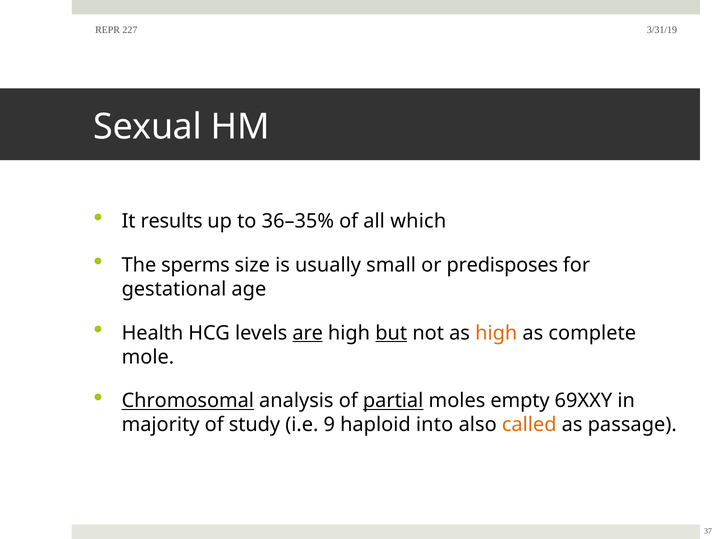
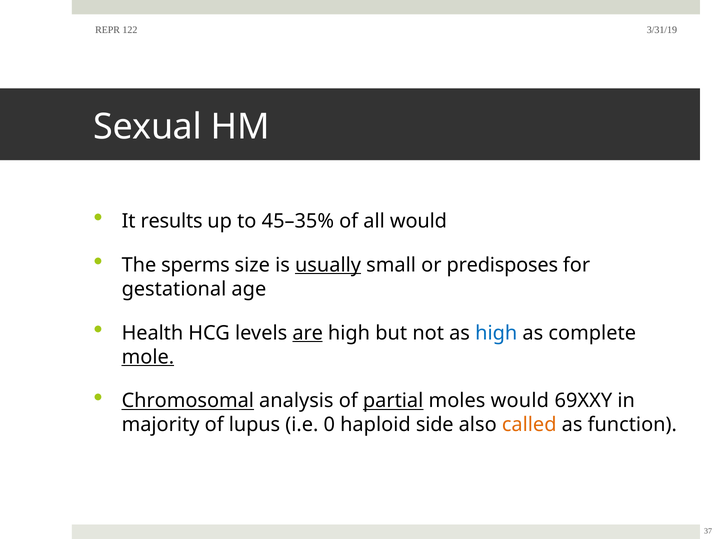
227: 227 -> 122 (130, 30)
36–35%: 36–35% -> 45–35% (298, 221)
all which: which -> would (418, 221)
usually underline: none -> present (328, 265)
but underline: present -> none (391, 333)
high colour: orange -> blue (496, 333)
mole underline: none -> present (148, 357)
moles empty: empty -> would (520, 401)
study: study -> lupus (254, 424)
9: 9 -> 0 (329, 424)
into: into -> side (435, 424)
passage: passage -> function (632, 424)
